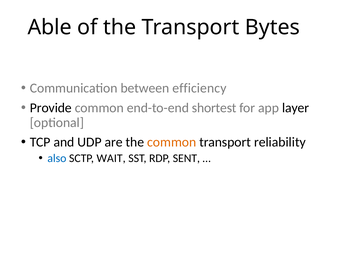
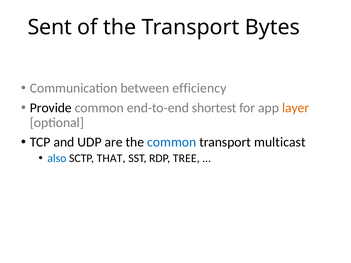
Able: Able -> Sent (50, 27)
layer colour: black -> orange (296, 108)
common colour: orange -> blue (172, 142)
reliability: reliability -> multicast (280, 142)
WAIT: WAIT -> THAT (111, 158)
SENT: SENT -> TREE (186, 158)
